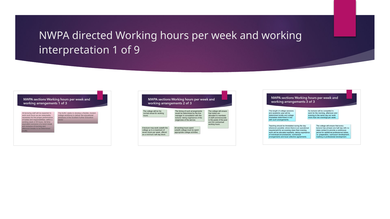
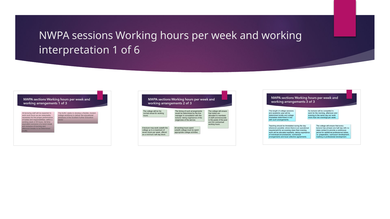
directed: directed -> sessions (92, 36)
9: 9 -> 6 (137, 50)
